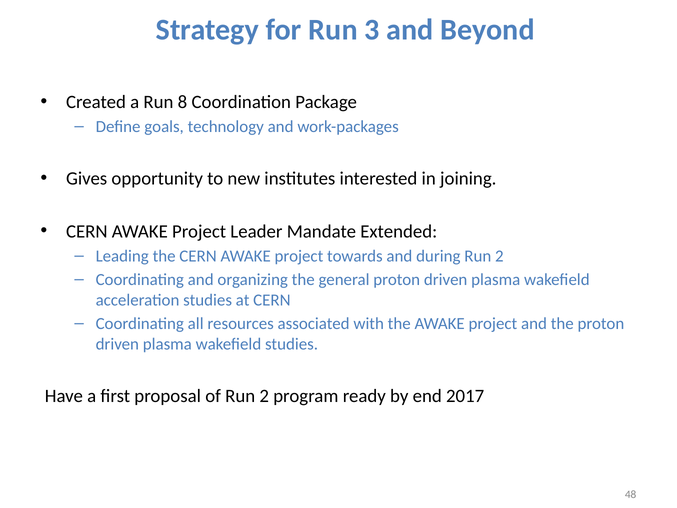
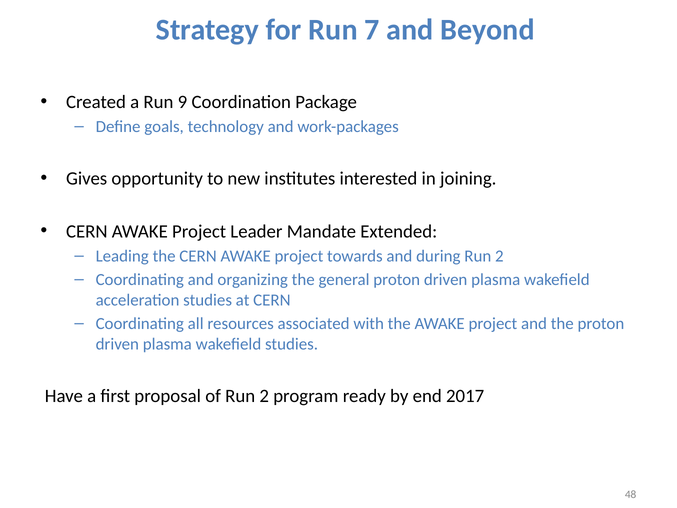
3: 3 -> 7 (372, 30)
8: 8 -> 9 (182, 102)
